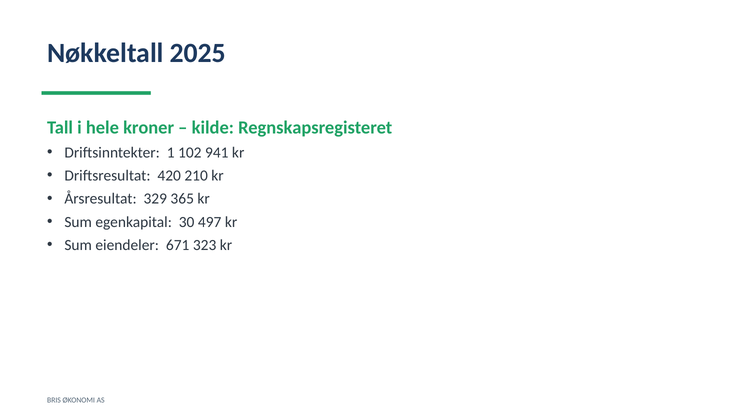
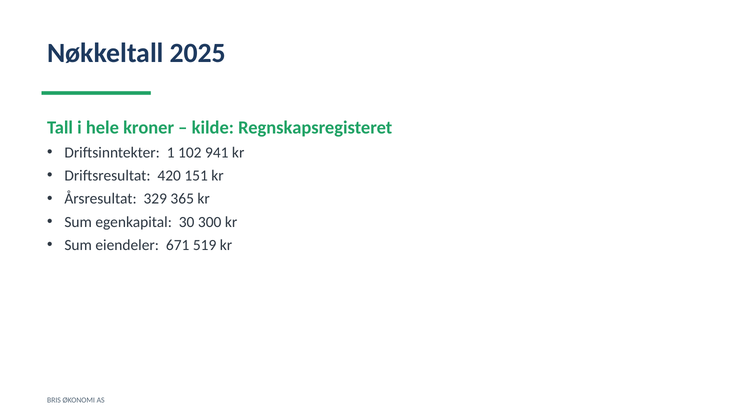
210: 210 -> 151 (196, 175)
497: 497 -> 300 (210, 222)
323: 323 -> 519 (205, 245)
